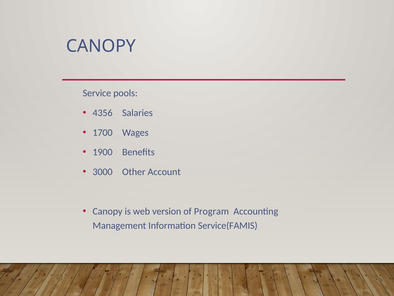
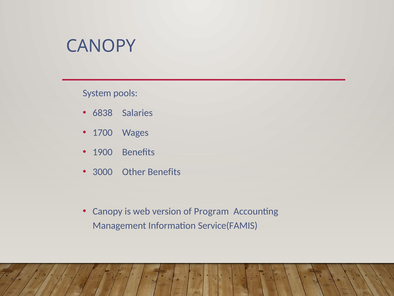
Service: Service -> System (97, 93)
4356: 4356 -> 6838 (103, 113)
Other Account: Account -> Benefits (164, 172)
